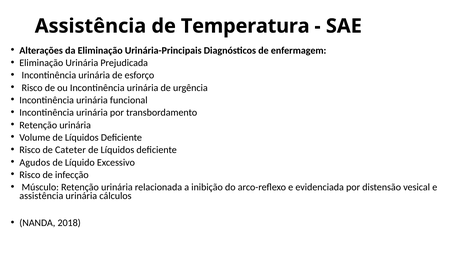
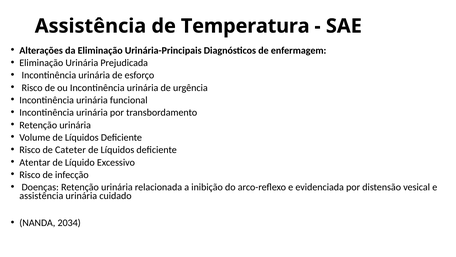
Agudos: Agudos -> Atentar (35, 162)
Músculo: Músculo -> Doenças (40, 187)
cálculos: cálculos -> cuidado (115, 196)
2018: 2018 -> 2034 (69, 222)
